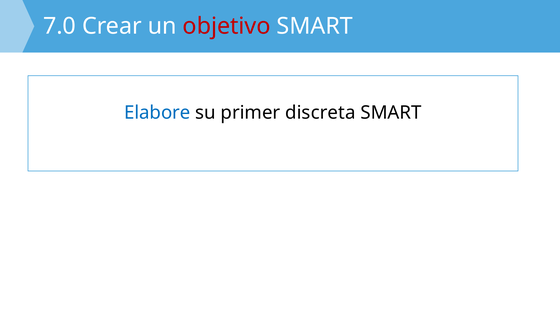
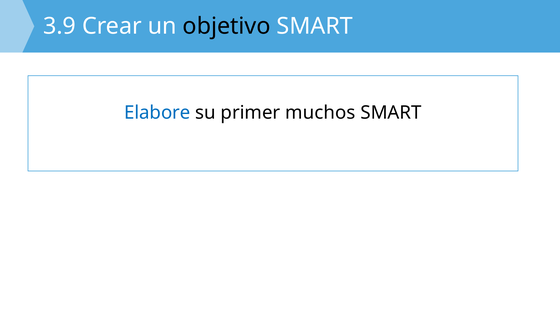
7.0: 7.0 -> 3.9 (60, 26)
objetivo colour: red -> black (227, 26)
discreta: discreta -> muchos (320, 113)
